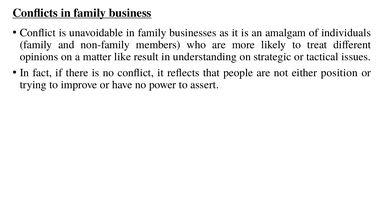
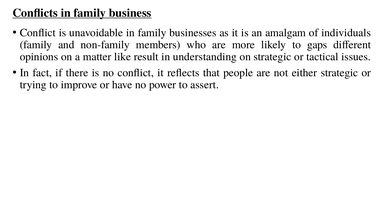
treat: treat -> gaps (317, 45)
either position: position -> strategic (339, 73)
